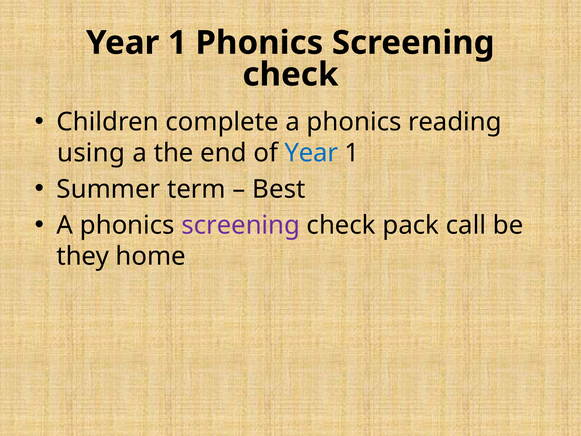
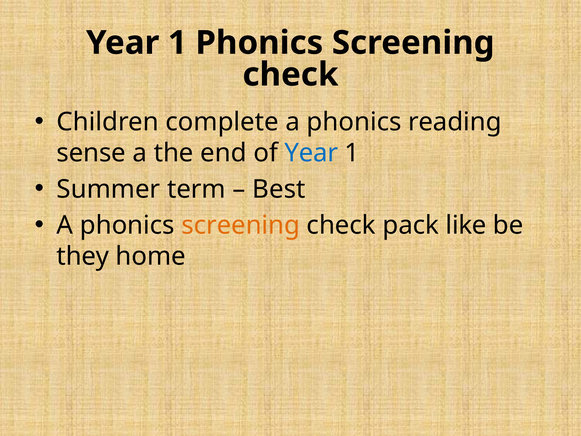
using: using -> sense (91, 153)
screening colour: purple -> orange (241, 225)
call: call -> like (466, 225)
